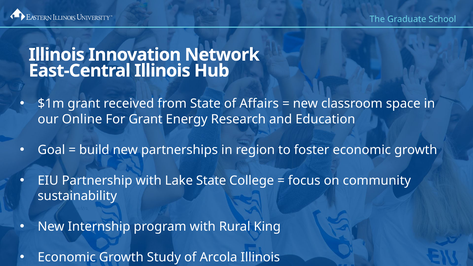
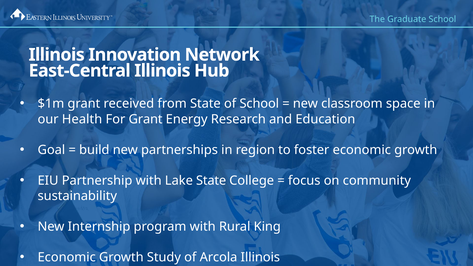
of Affairs: Affairs -> School (259, 104)
Online: Online -> Health (82, 119)
